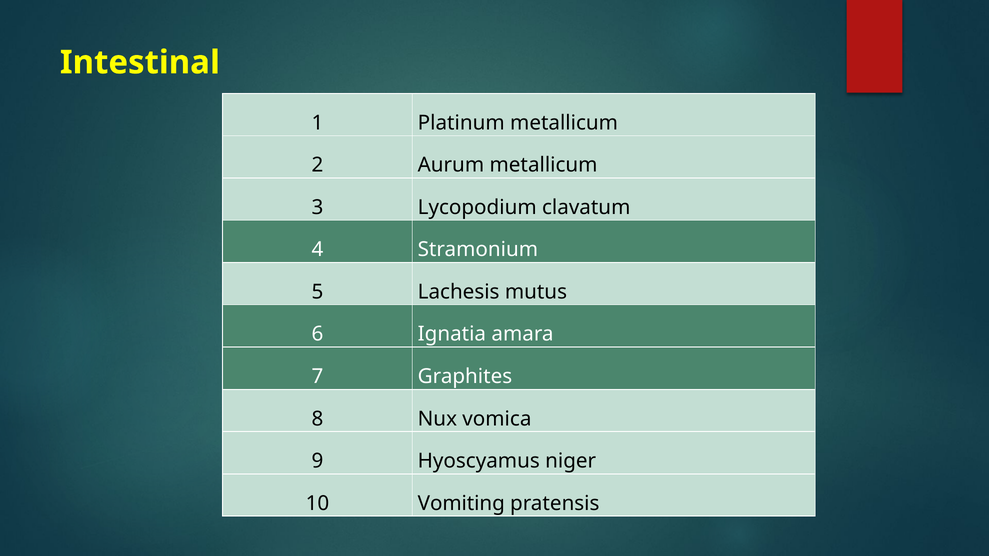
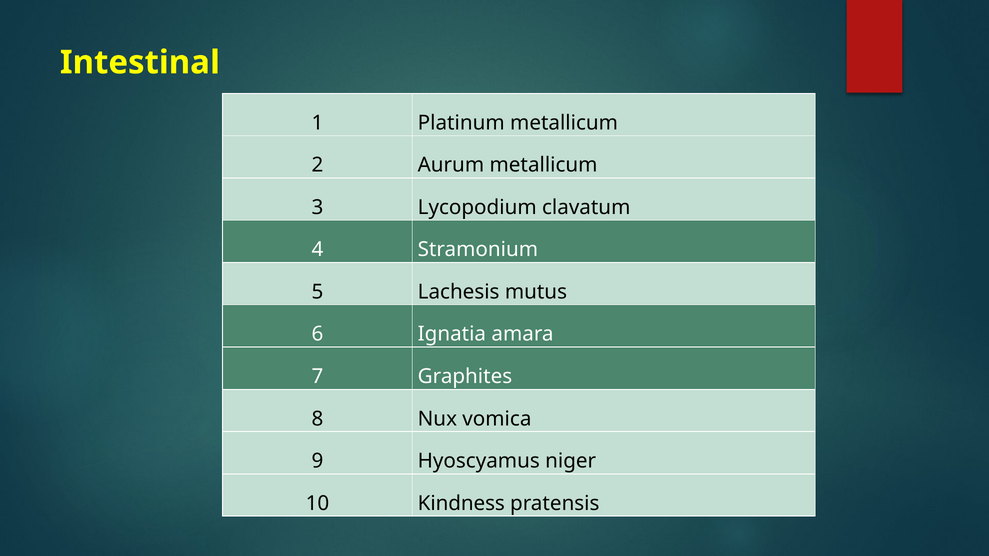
Vomiting: Vomiting -> Kindness (461, 504)
